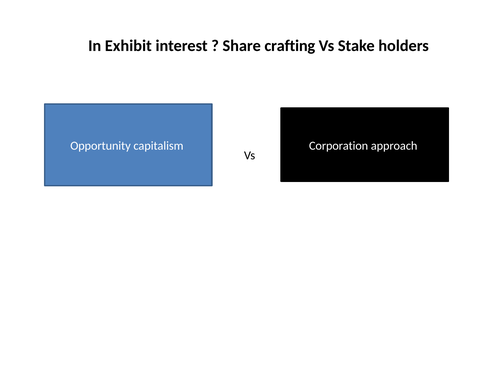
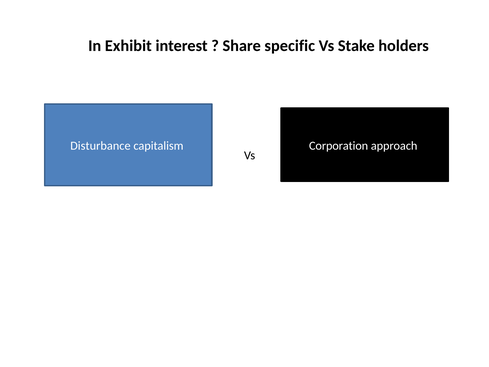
crafting: crafting -> specific (290, 46)
Opportunity: Opportunity -> Disturbance (100, 146)
